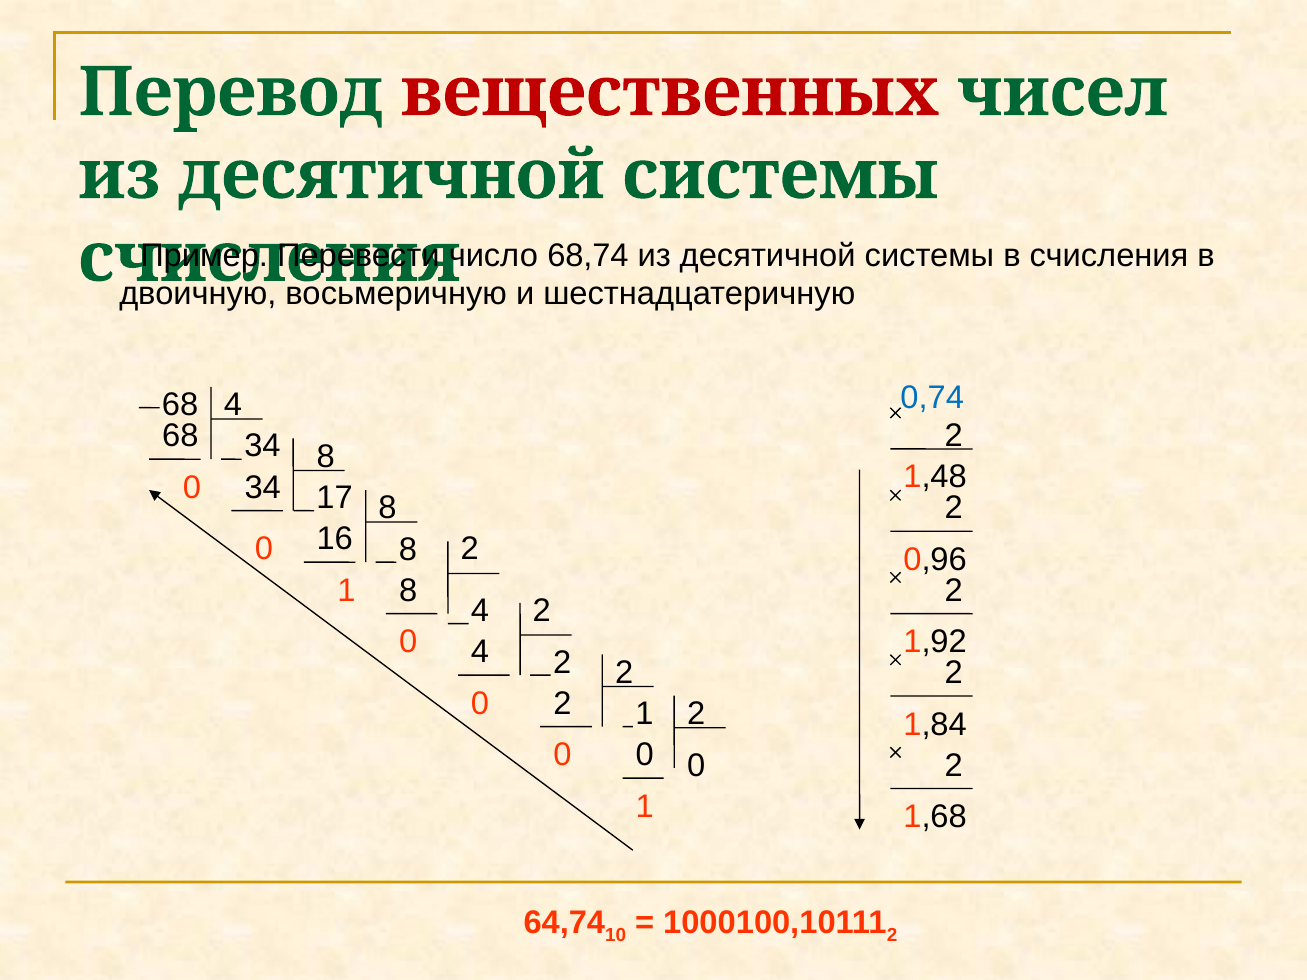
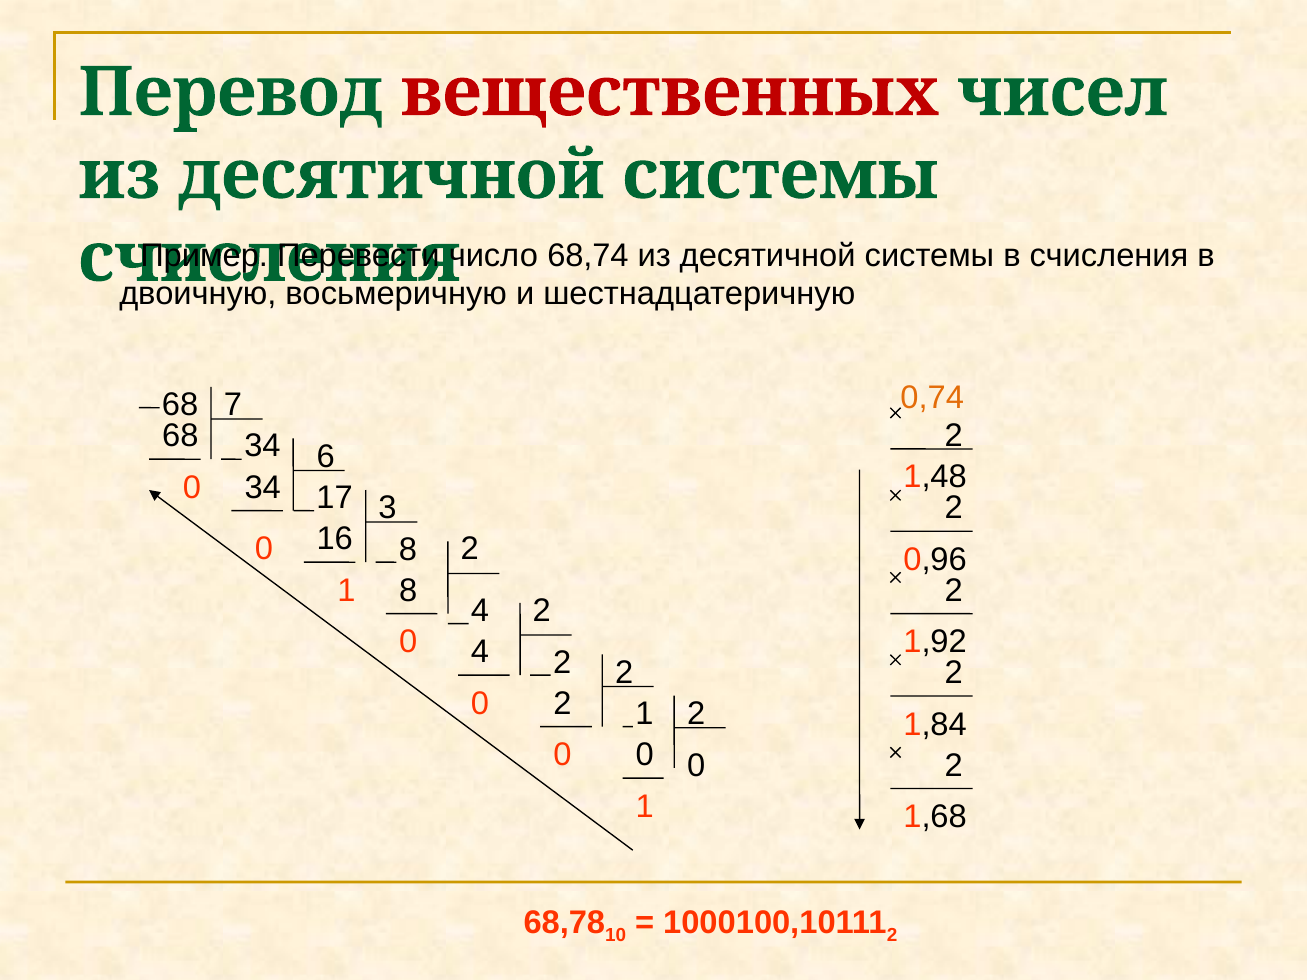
0,74 colour: blue -> orange (932, 398)
68 4: 4 -> 7 (233, 405)
34 8: 8 -> 6 (326, 457)
17 8: 8 -> 3 (387, 508)
64,74: 64,74 -> 68,78 (564, 923)
